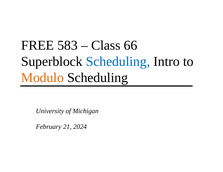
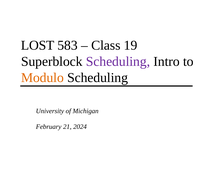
FREE: FREE -> LOST (38, 45)
66: 66 -> 19 (131, 45)
Scheduling colour: blue -> purple (118, 62)
